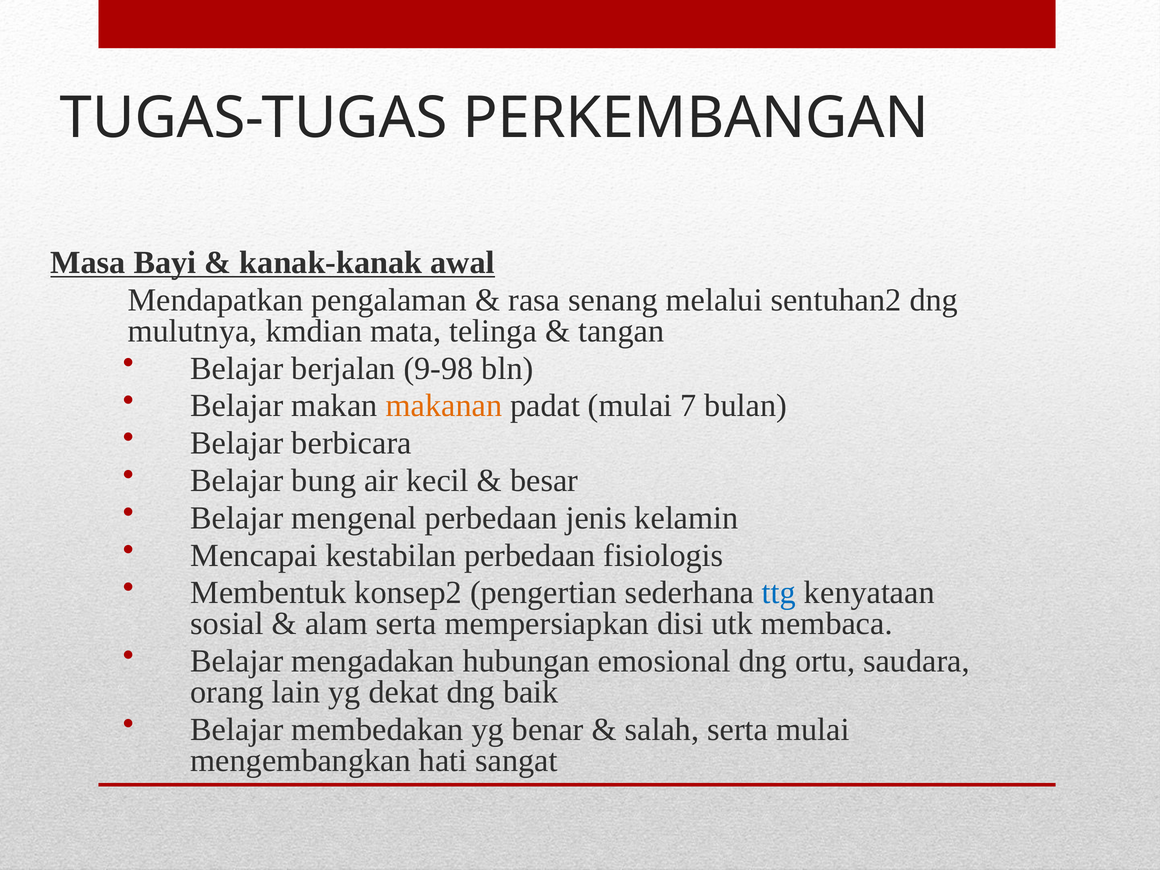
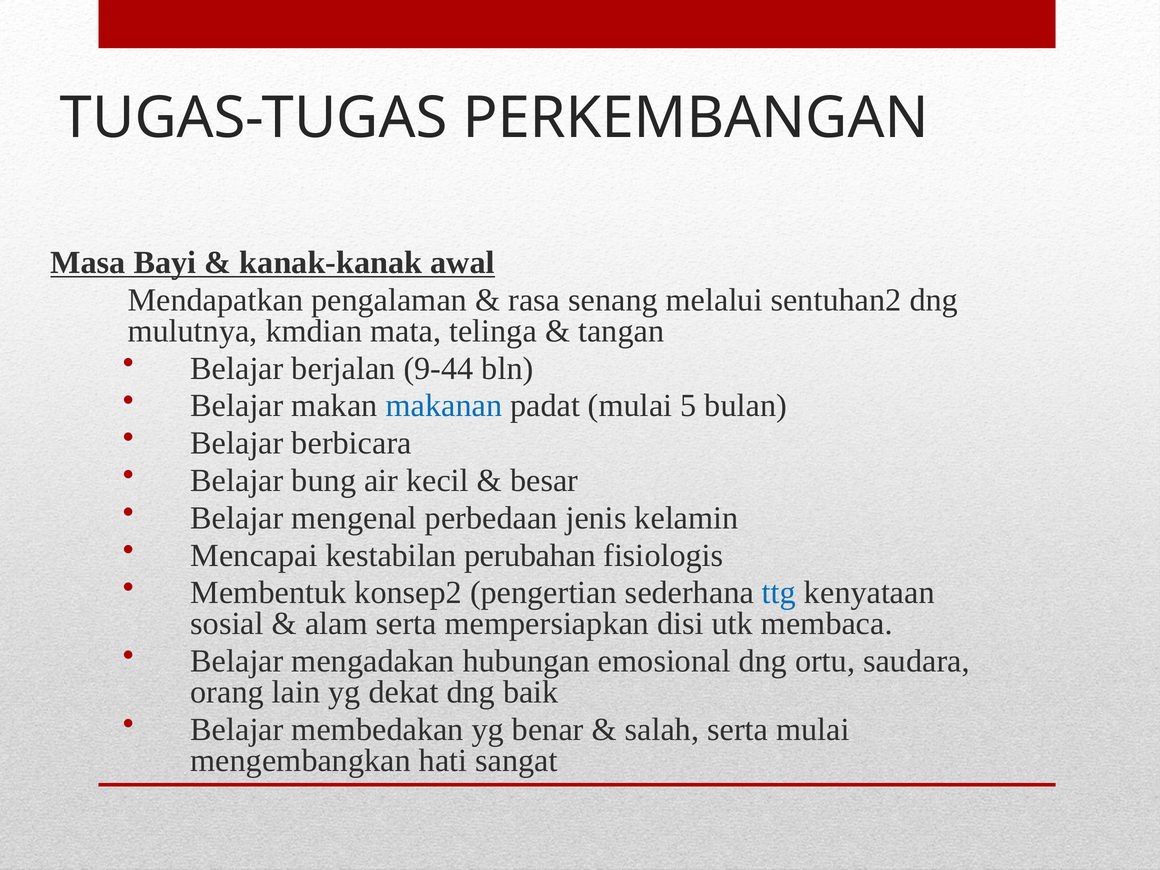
9-98: 9-98 -> 9-44 (438, 368)
makanan colour: orange -> blue (444, 406)
7: 7 -> 5 (688, 406)
kestabilan perbedaan: perbedaan -> perubahan (530, 555)
